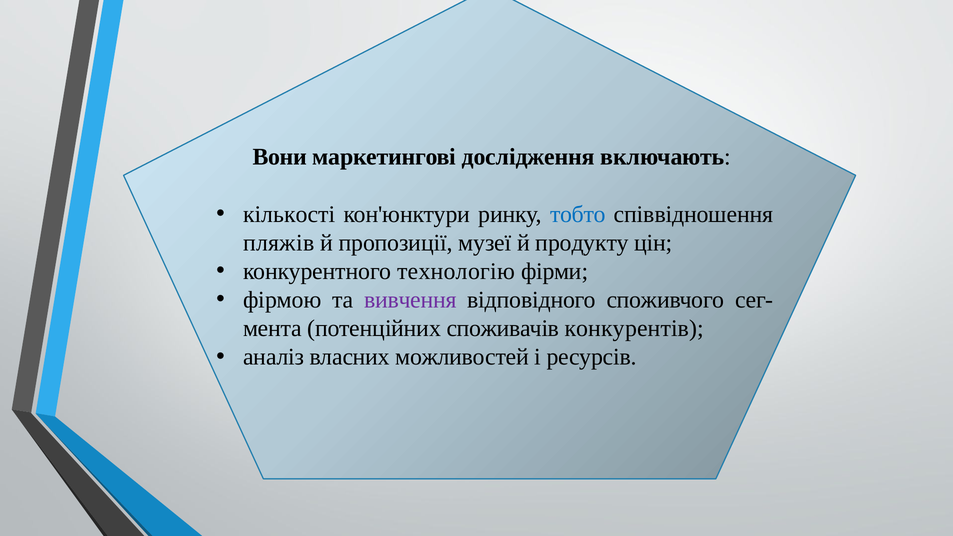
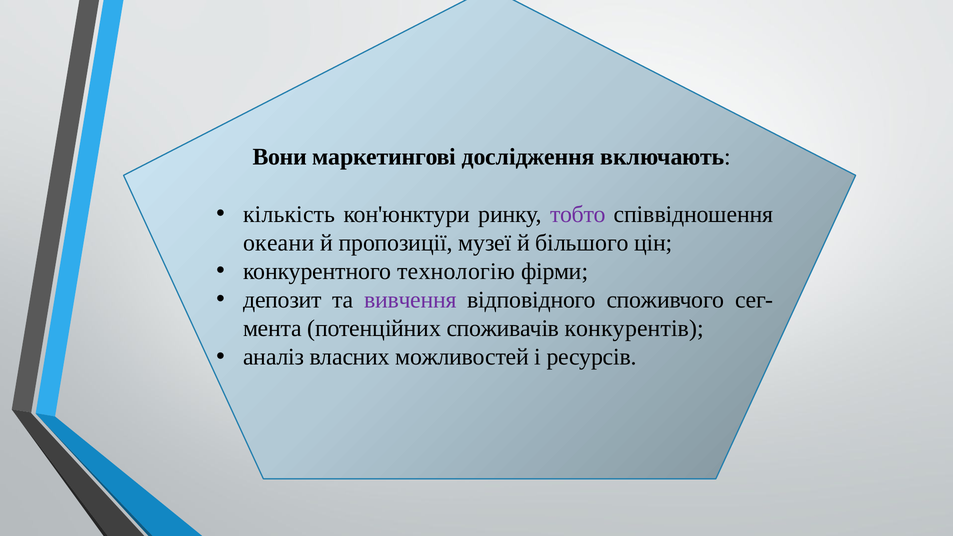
кількості: кількості -> кількість (289, 214)
тобто colour: blue -> purple (578, 214)
пляжів: пляжів -> океани (279, 243)
продукту: продукту -> більшого (582, 243)
фірмою: фірмою -> депозит (282, 300)
